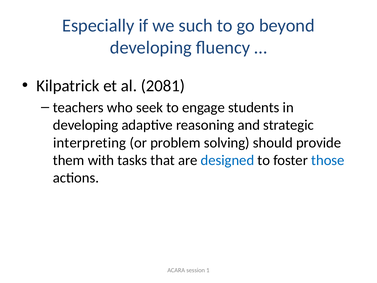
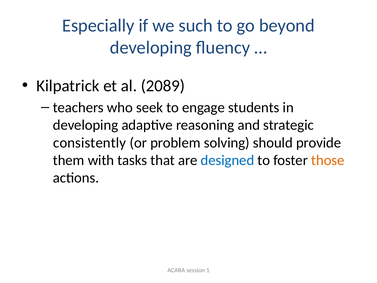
2081: 2081 -> 2089 (163, 86)
interpreting: interpreting -> consistently (90, 143)
those colour: blue -> orange (328, 160)
